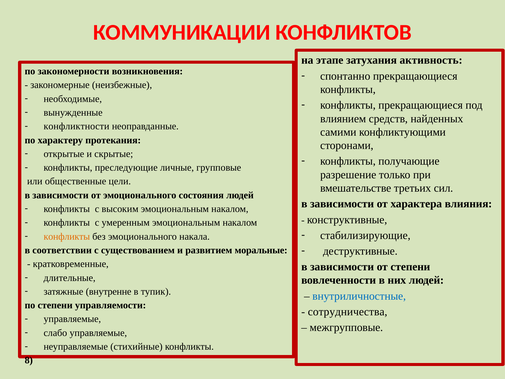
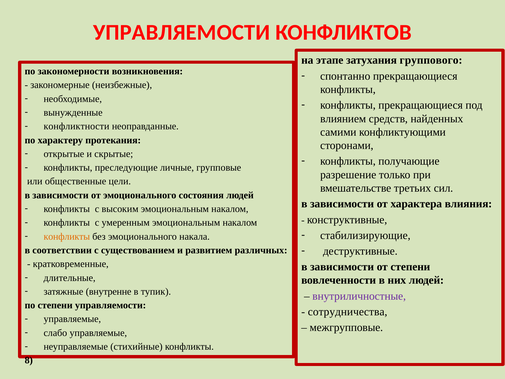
КОММУНИКАЦИИ: КОММУНИКАЦИИ -> УПРАВЛЯЕМОСТИ (182, 32)
активность: активность -> группового (431, 60)
моральные: моральные -> различных (261, 250)
внутриличностные colour: blue -> purple (359, 296)
